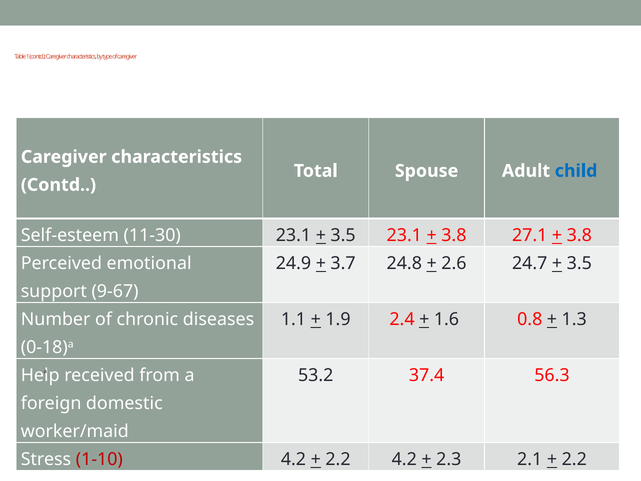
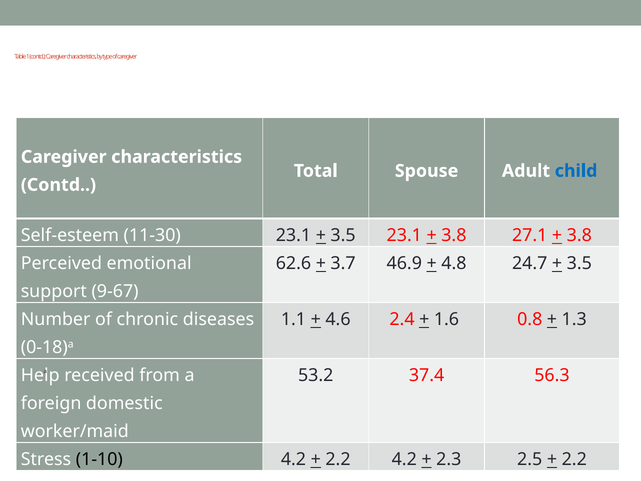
24.9: 24.9 -> 62.6 (293, 263)
24.8: 24.8 -> 46.9 (404, 263)
2.6: 2.6 -> 4.8 (454, 263)
1.9: 1.9 -> 4.6 (338, 319)
1-10 colour: red -> black (99, 459)
2.1: 2.1 -> 2.5 (530, 459)
